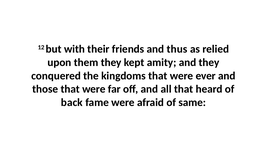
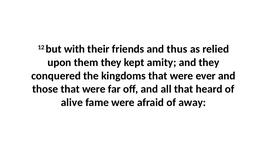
back: back -> alive (72, 103)
same: same -> away (192, 103)
